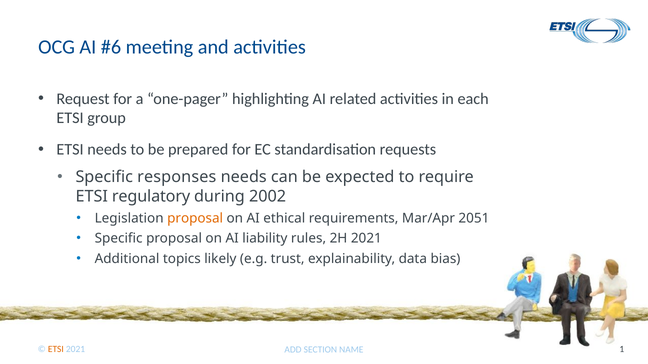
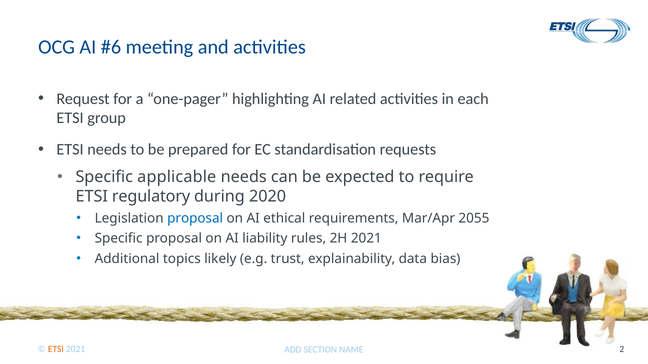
responses: responses -> applicable (177, 177)
2002: 2002 -> 2020 (268, 197)
proposal colour: orange -> blue (195, 219)
2051: 2051 -> 2055 (474, 219)
1: 1 -> 2 (622, 350)
